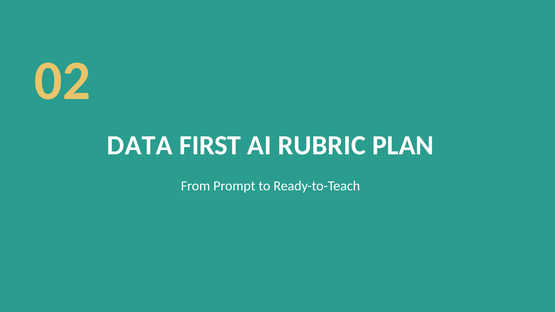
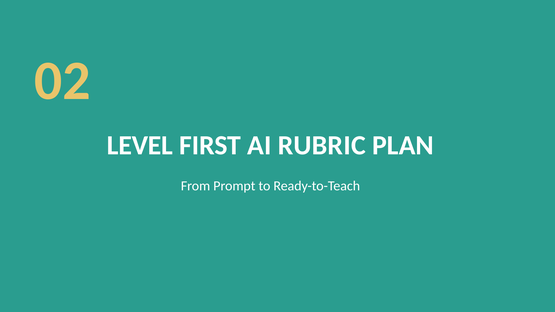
DATA: DATA -> LEVEL (140, 145)
